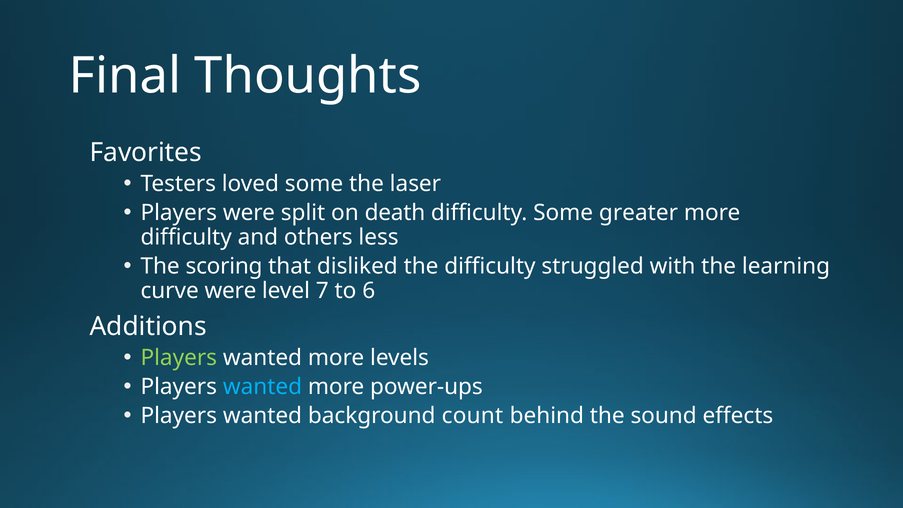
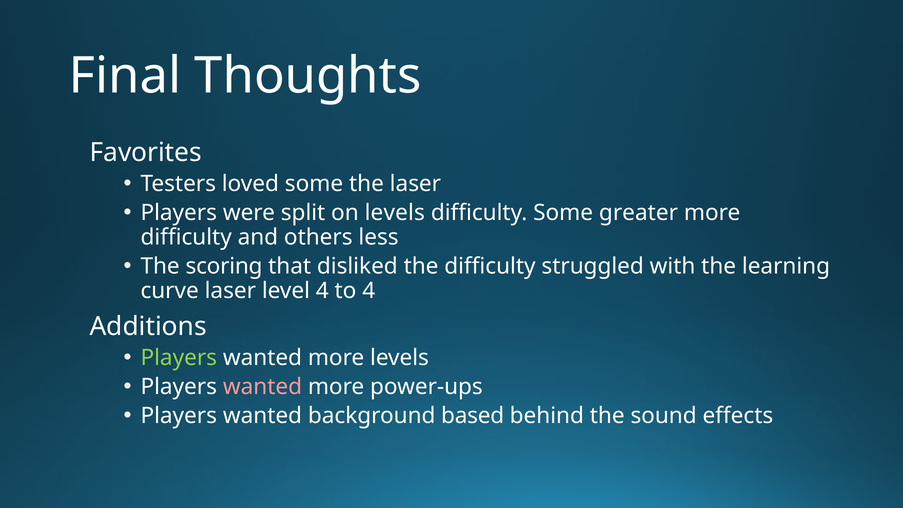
on death: death -> levels (395, 213)
curve were: were -> laser (230, 291)
level 7: 7 -> 4 (322, 291)
to 6: 6 -> 4 (369, 291)
wanted colour: light blue -> pink (262, 387)
count: count -> based (473, 416)
